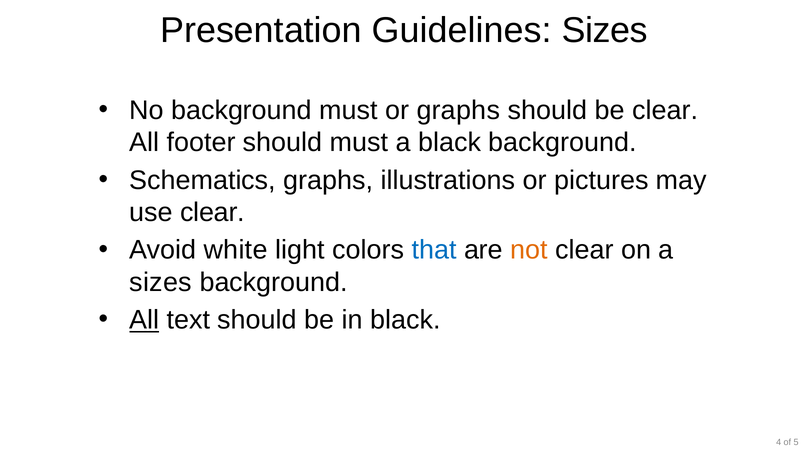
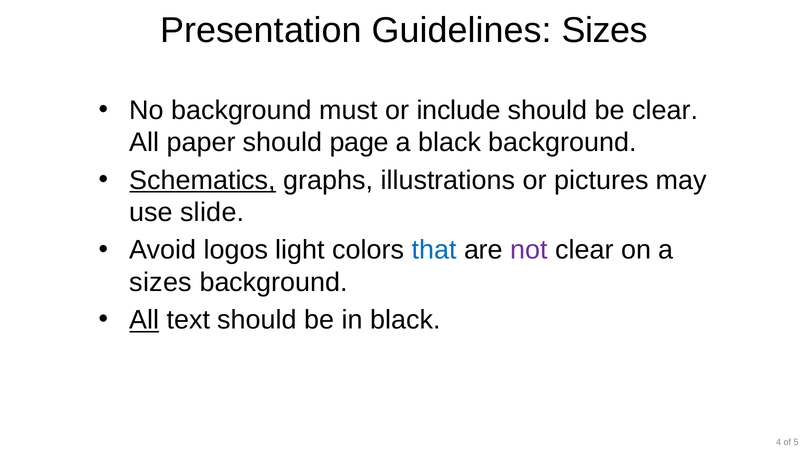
or graphs: graphs -> include (459, 110)
footer: footer -> paper (201, 143)
should must: must -> page (359, 143)
Schematics underline: none -> present (203, 180)
use clear: clear -> slide (212, 213)
white: white -> logos (236, 250)
not colour: orange -> purple (529, 250)
